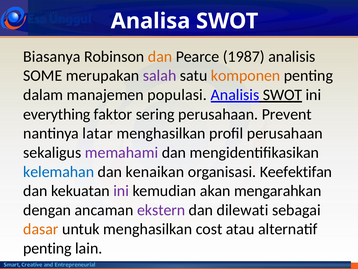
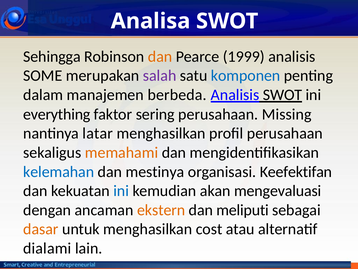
Biasanya: Biasanya -> Sehingga (52, 56)
1987: 1987 -> 1999 (244, 56)
komponen colour: orange -> blue (246, 76)
populasi: populasi -> berbeda (177, 95)
Prevent: Prevent -> Missing (287, 114)
memahami colour: purple -> orange (122, 152)
kenaikan: kenaikan -> mestinya (155, 171)
ini colour: purple -> blue (121, 191)
mengarahkan: mengarahkan -> mengevaluasi (278, 191)
ekstern colour: purple -> orange (161, 210)
dilewati: dilewati -> meliputi (243, 210)
penting: penting -> dialami (47, 248)
